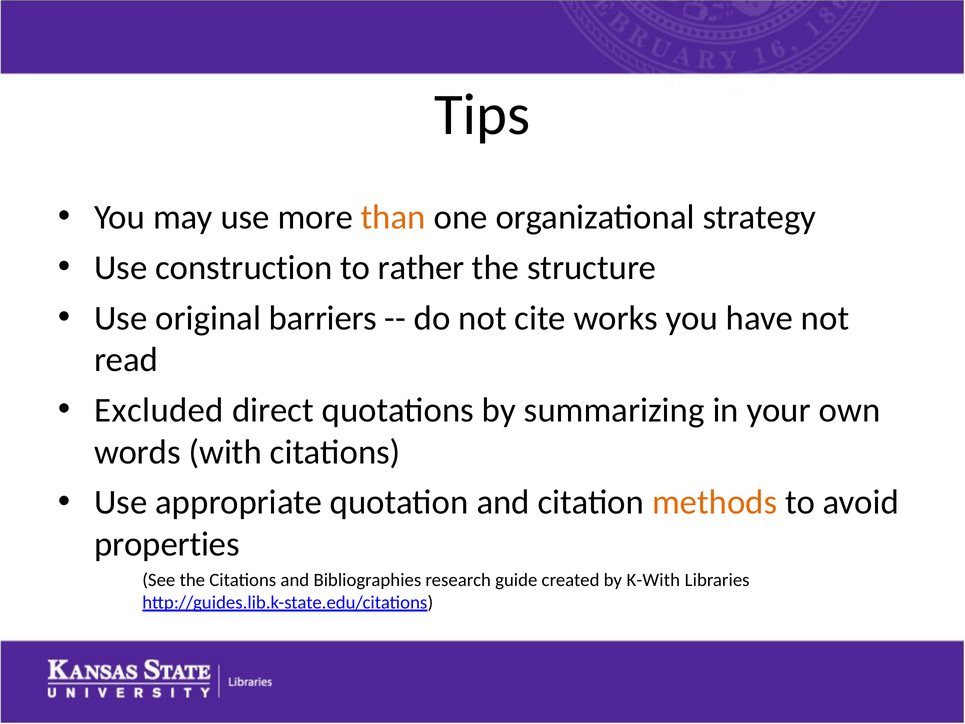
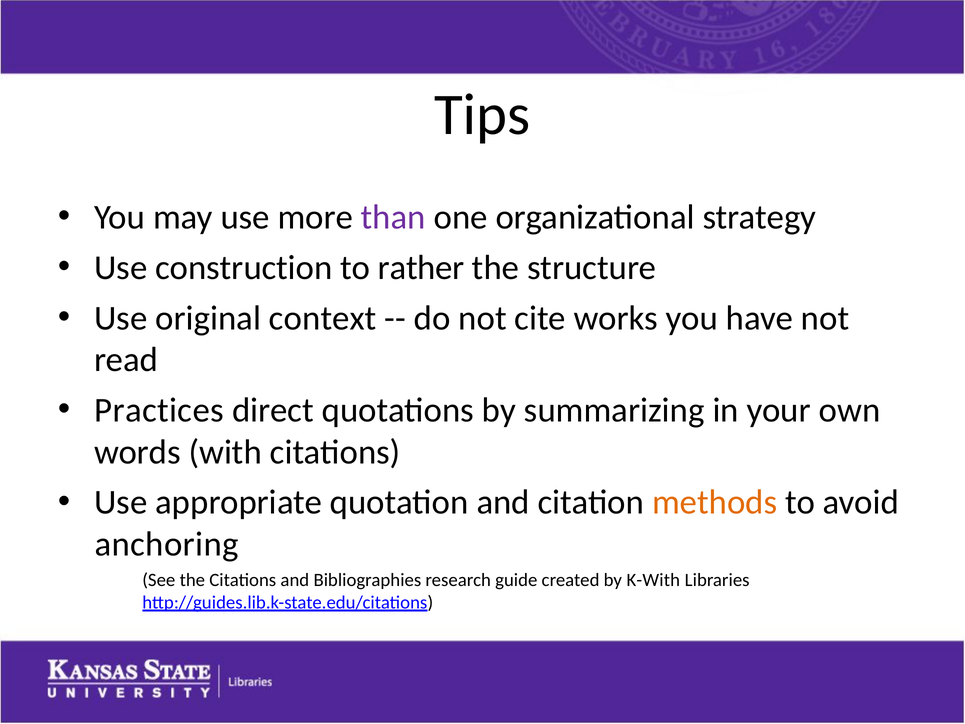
than colour: orange -> purple (393, 217)
barriers: barriers -> context (323, 318)
Excluded: Excluded -> Practices (159, 410)
properties: properties -> anchoring (167, 544)
